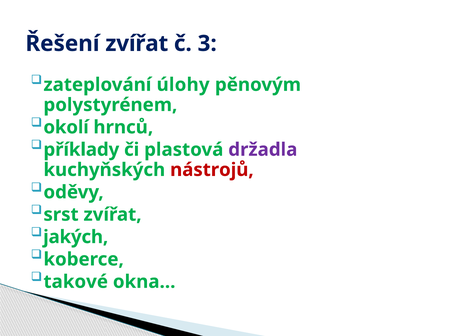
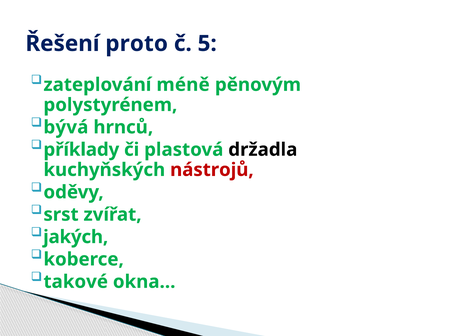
Řešení zvířat: zvířat -> proto (137, 44)
3: 3 -> 5 (207, 44)
úlohy: úlohy -> méně (183, 85)
okolí: okolí -> bývá (66, 128)
držadla colour: purple -> black (263, 150)
